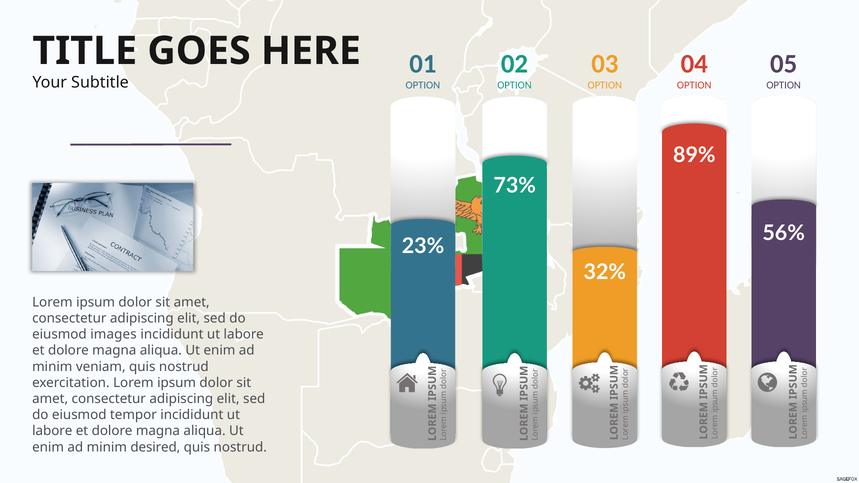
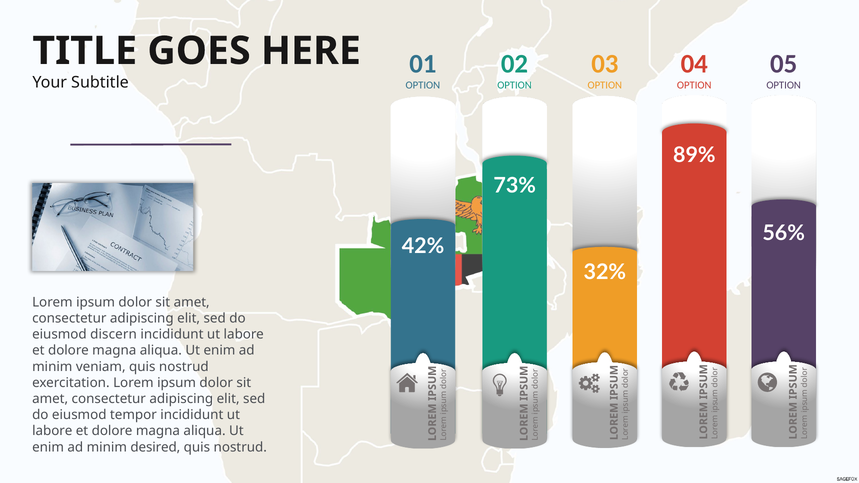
23%: 23% -> 42% (423, 246)
images: images -> discern (114, 335)
